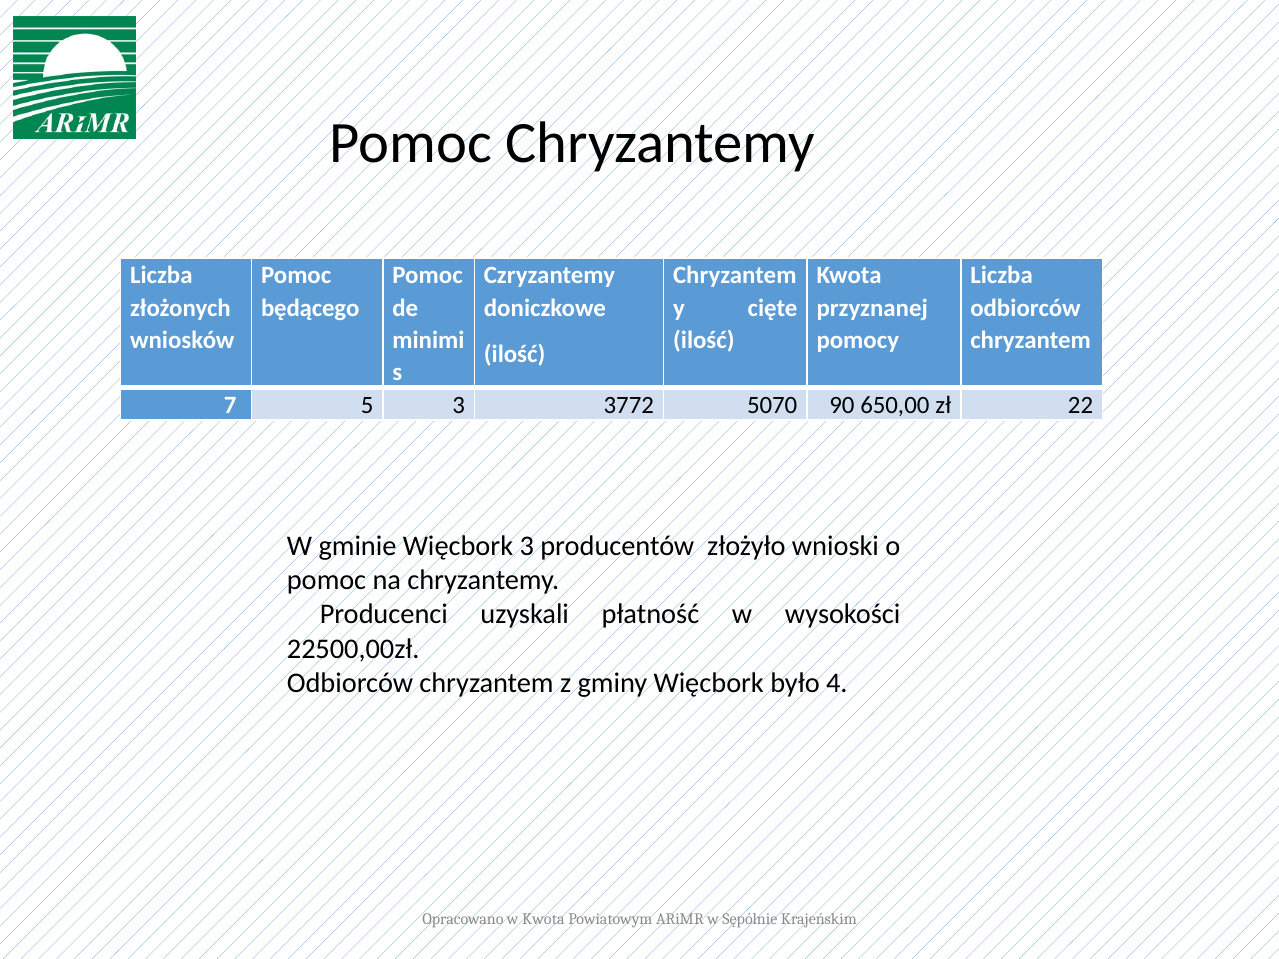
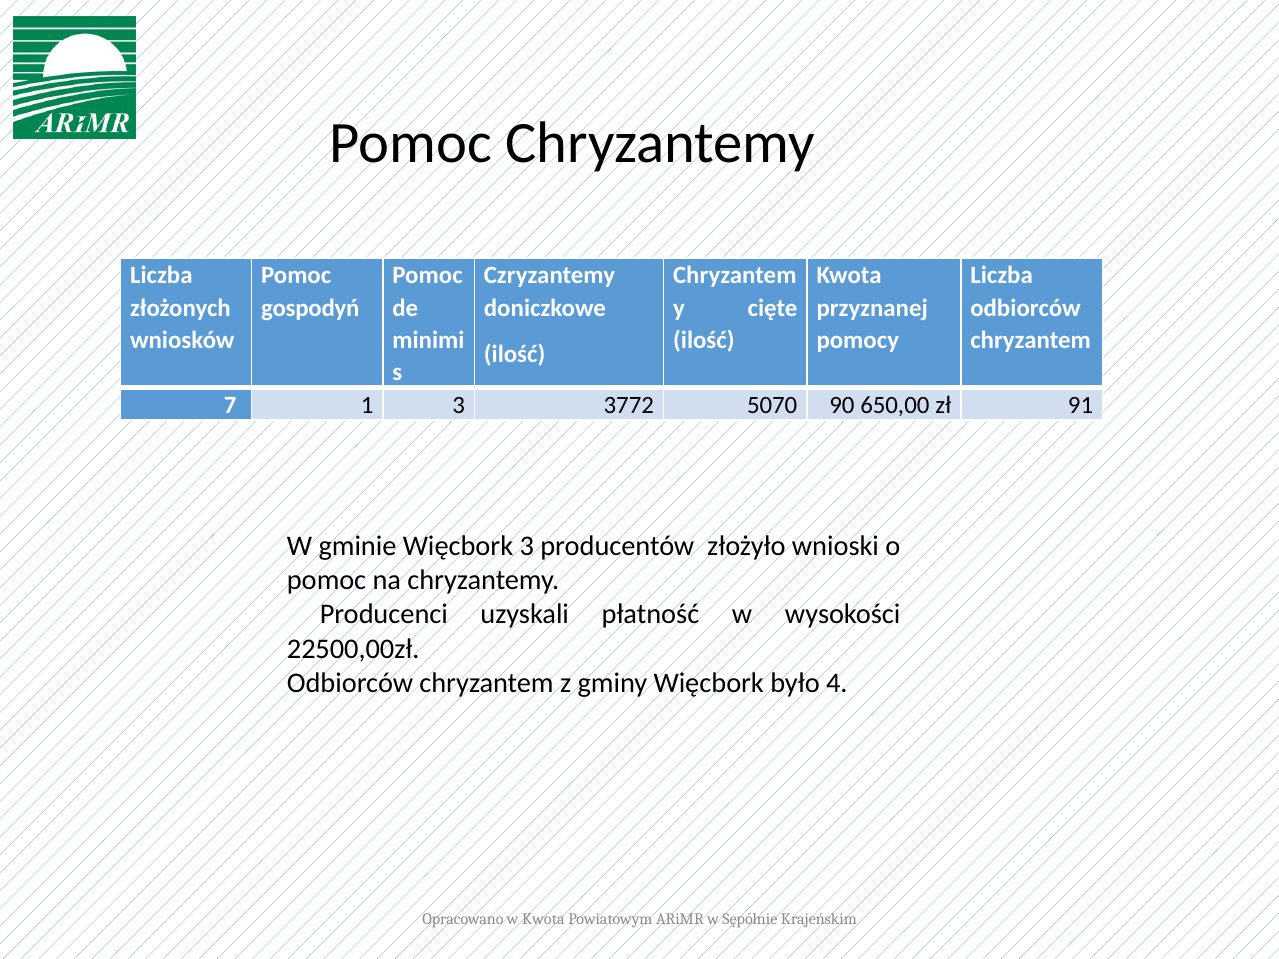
będącego: będącego -> gospodyń (310, 308)
5: 5 -> 1 (367, 405)
22: 22 -> 91 (1081, 405)
